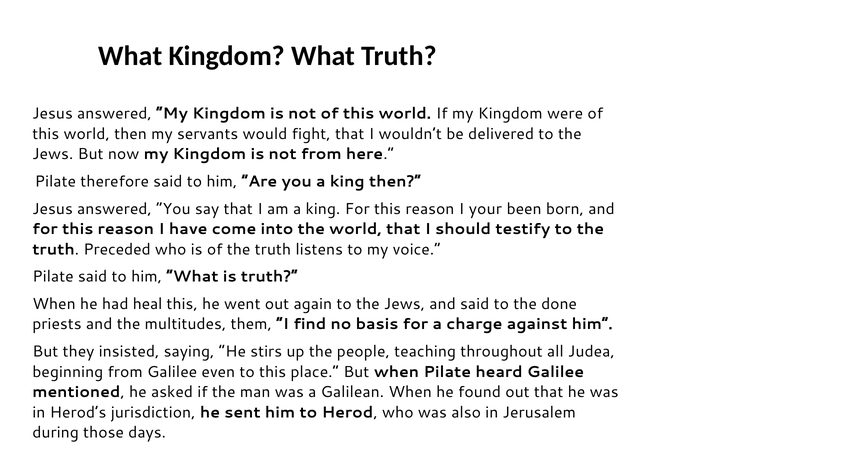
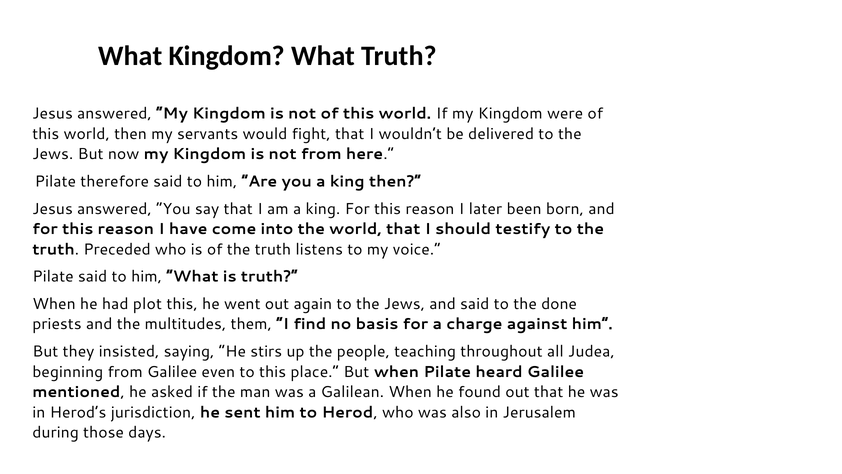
your: your -> later (485, 209)
heal: heal -> plot (147, 304)
